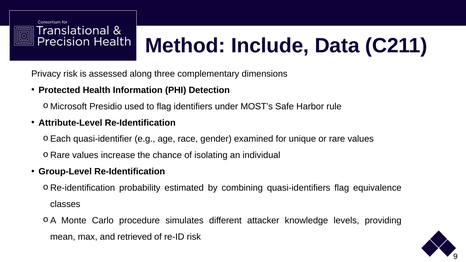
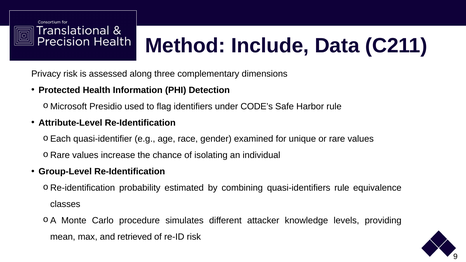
MOST’s: MOST’s -> CODE’s (257, 106)
quasi-identifiers flag: flag -> rule (342, 188)
